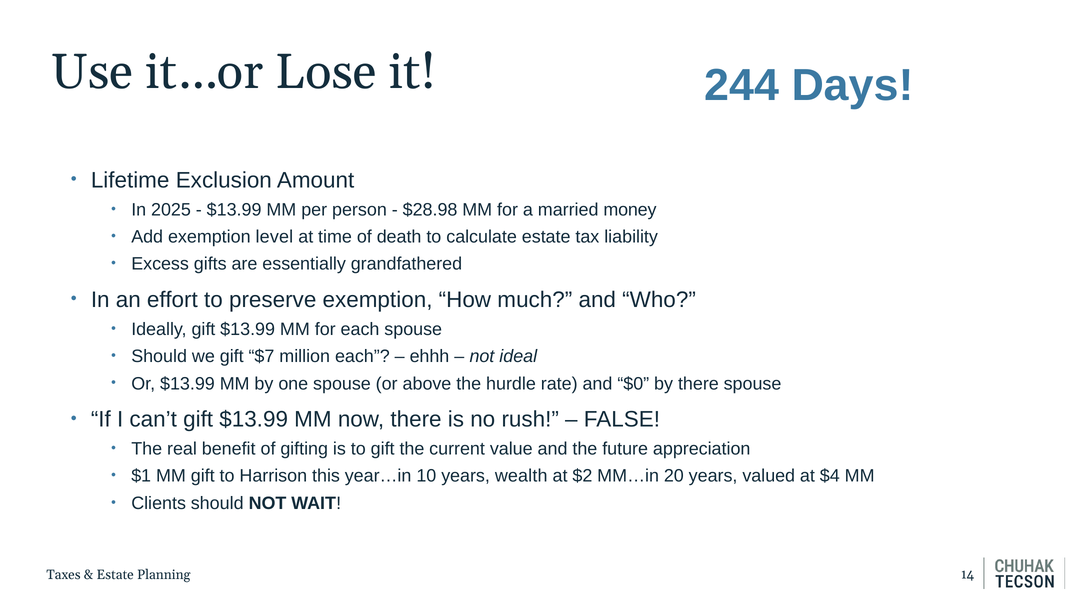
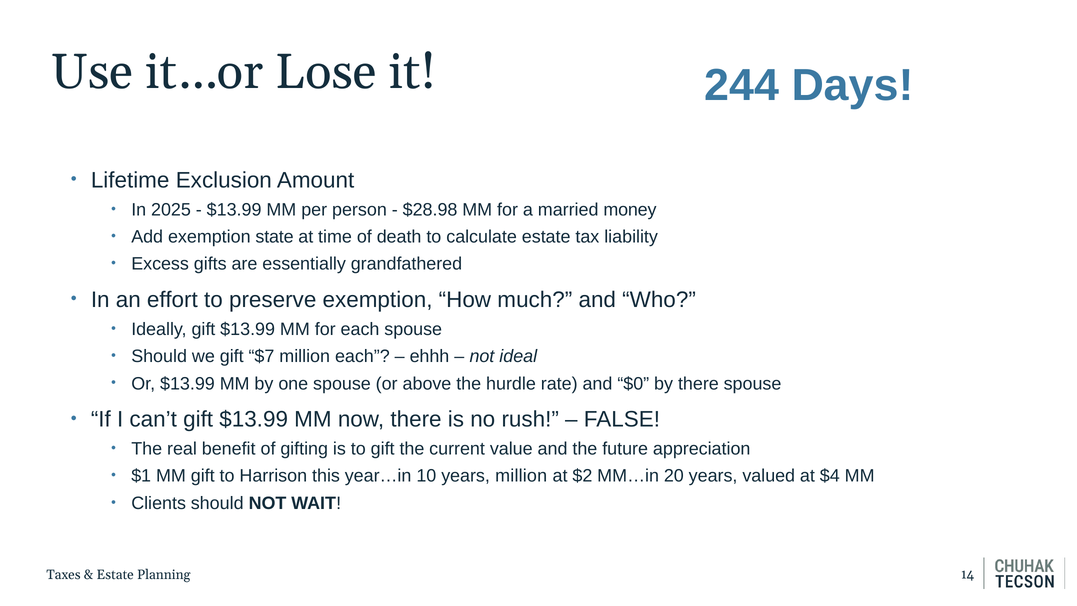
level: level -> state (275, 237)
years wealth: wealth -> million (521, 476)
